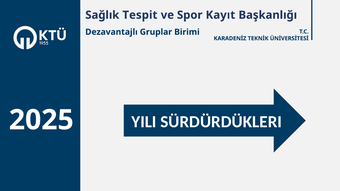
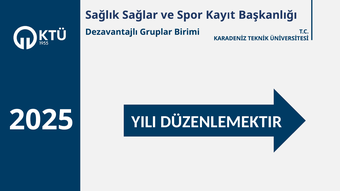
Tespit: Tespit -> Sağlar (140, 15)
SÜRDÜRDÜKLERI: SÜRDÜRDÜKLERI -> DÜZENLEMEKTIR (221, 122)
